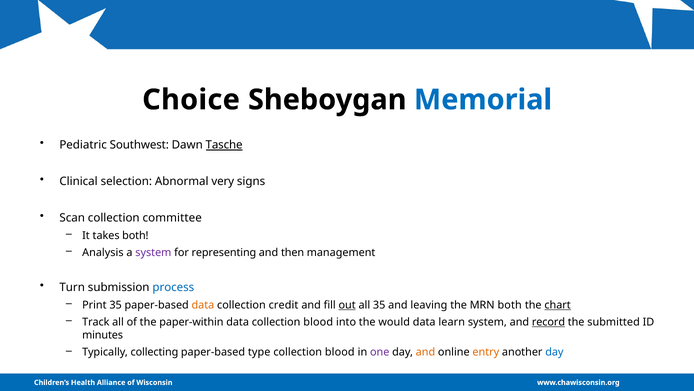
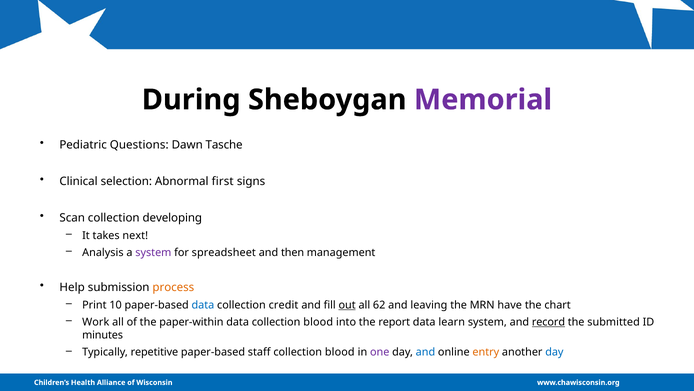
Choice: Choice -> During (191, 100)
Memorial colour: blue -> purple (483, 100)
Southwest: Southwest -> Questions (139, 145)
Tasche underline: present -> none (224, 145)
very: very -> first (223, 181)
committee: committee -> developing (172, 218)
takes both: both -> next (135, 235)
representing: representing -> spreadsheet (224, 252)
Turn: Turn -> Help (72, 287)
process colour: blue -> orange (173, 287)
Print 35: 35 -> 10 (116, 305)
data colour: orange -> blue (203, 305)
all 35: 35 -> 62 (379, 305)
MRN both: both -> have (510, 305)
chart underline: present -> none (558, 305)
Track: Track -> Work (96, 322)
would: would -> report (394, 322)
collecting: collecting -> repetitive (154, 352)
type: type -> staff (259, 352)
and colour: orange -> blue (425, 352)
